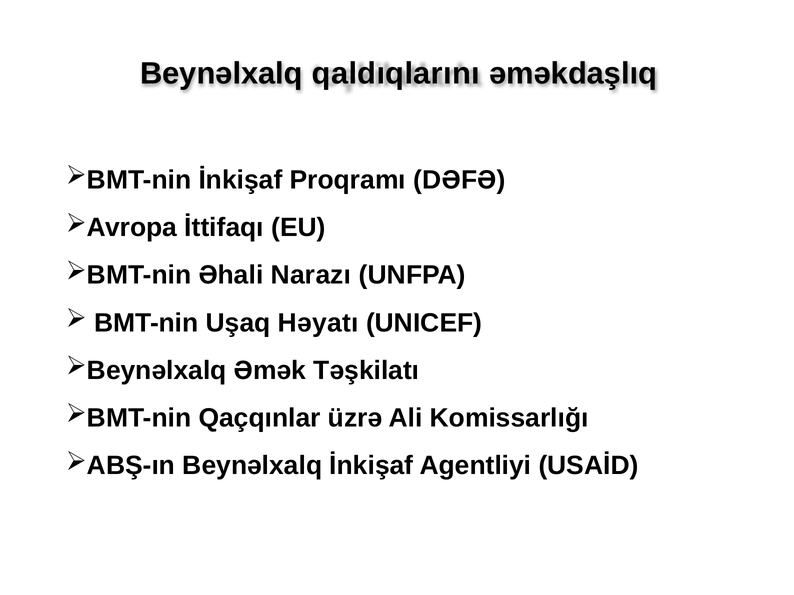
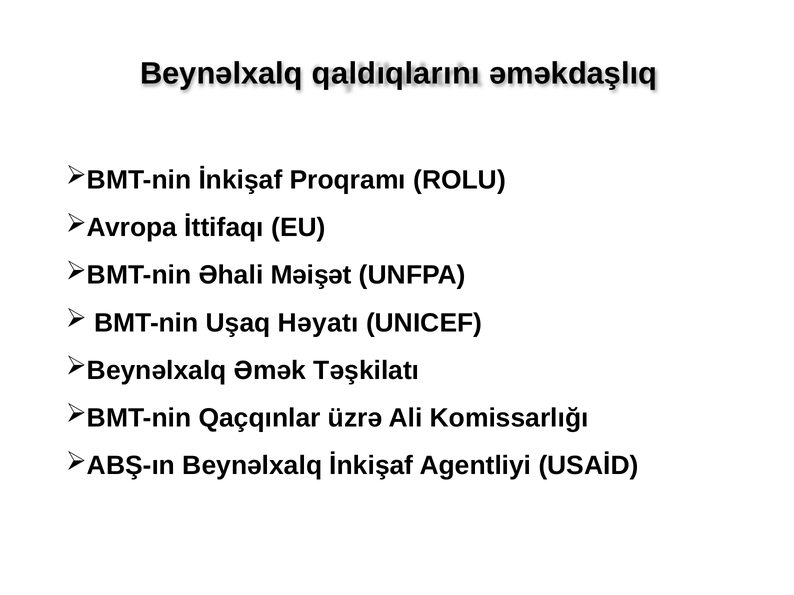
DƏFƏ: DƏFƏ -> ROLU (460, 180)
Narazı: Narazı -> Məişət (311, 275)
